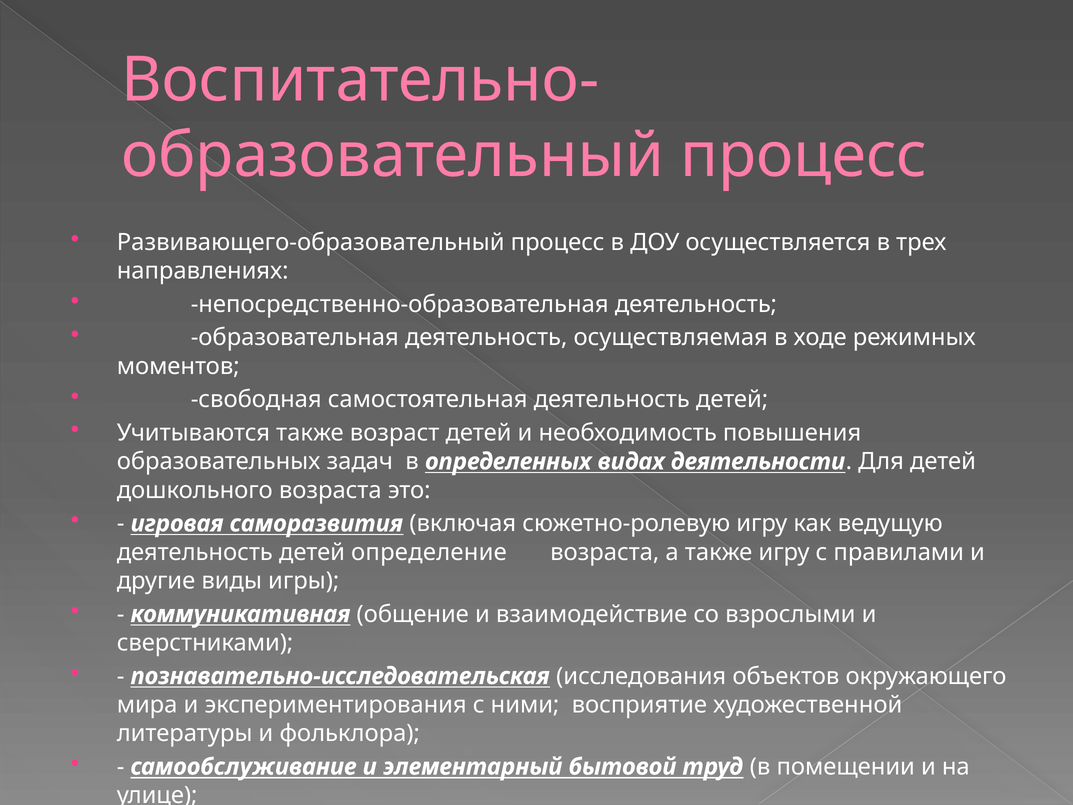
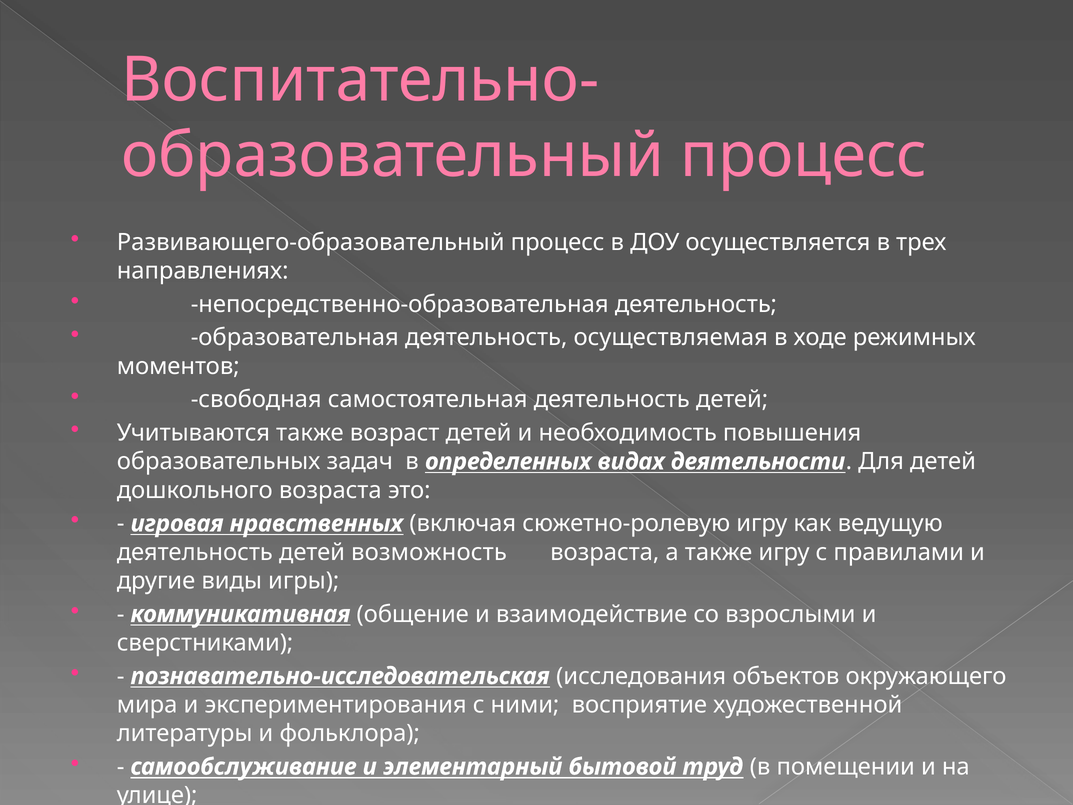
саморазвития: саморазвития -> нравственных (316, 523)
определение: определение -> возможность (429, 552)
